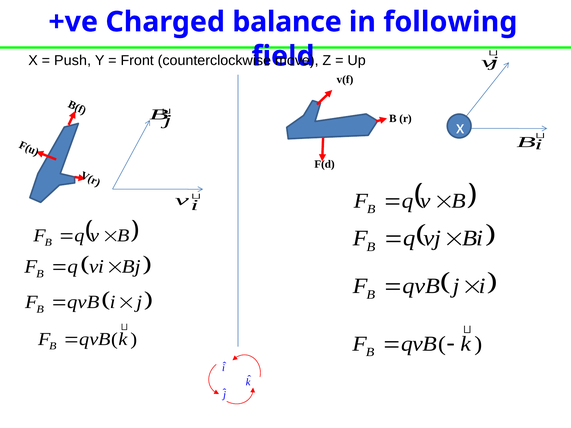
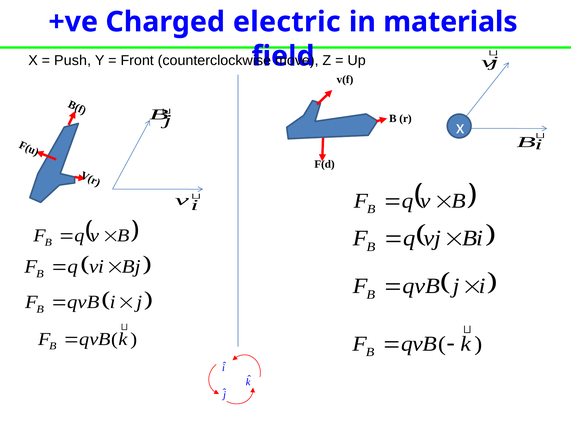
balance: balance -> electric (287, 22)
following: following -> materials (450, 22)
